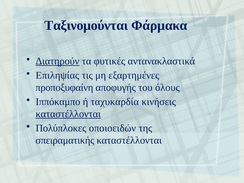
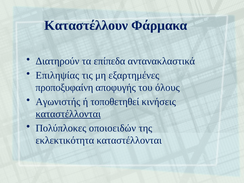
Ταξινομούνται: Ταξινομούνται -> Καταστέλλουν (86, 25)
Διατηρούν underline: present -> none (57, 61)
φυτικές: φυτικές -> επίπεδα (109, 61)
Ιππόκαμπο: Ιππόκαμπο -> Αγωνιστής (58, 102)
ταχυκαρδία: ταχυκαρδία -> τοποθετηθεί (115, 102)
σπειραματικής: σπειραματικής -> εκλεκτικότητα (65, 140)
